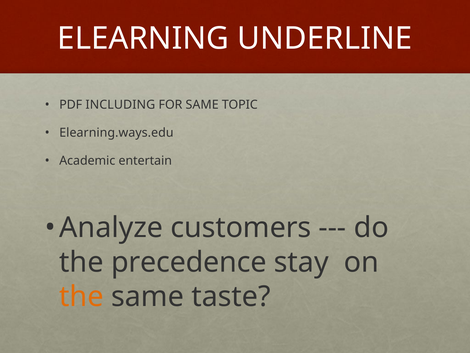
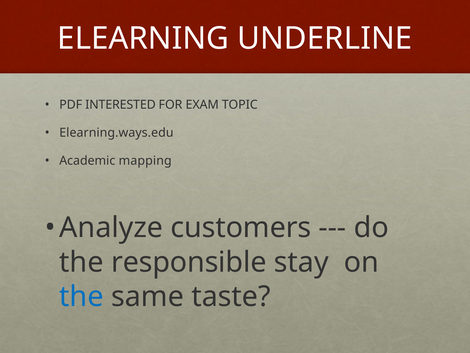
INCLUDING: INCLUDING -> INTERESTED (120, 105)
FOR SAME: SAME -> EXAM (202, 105)
entertain: entertain -> mapping (145, 161)
precedence: precedence -> responsible (189, 262)
the colour: orange -> blue (81, 296)
